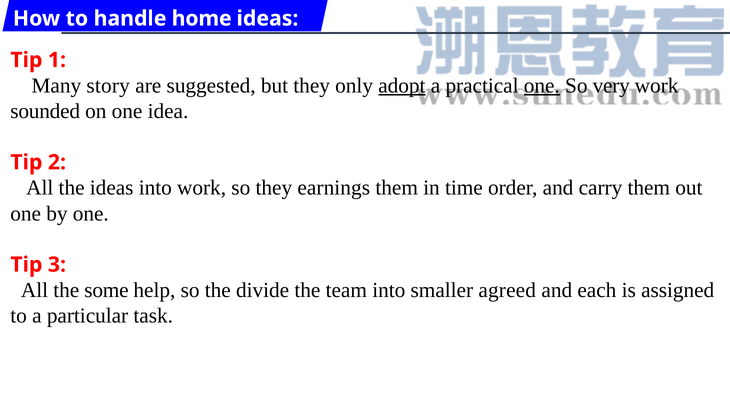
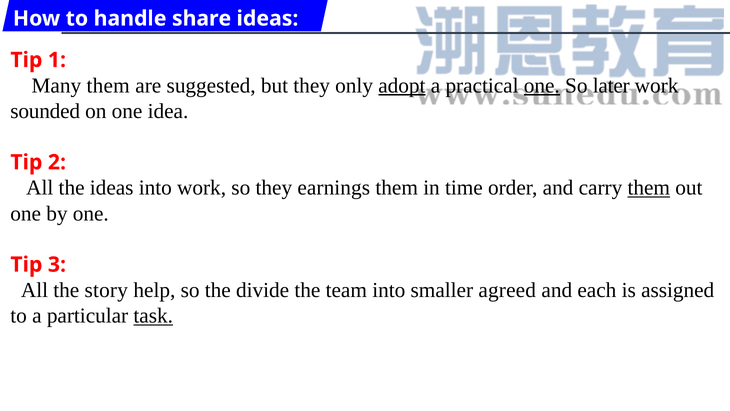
home: home -> share (202, 19)
Many story: story -> them (108, 85)
very: very -> later (611, 85)
them underline: none -> present (649, 188)
some: some -> story (106, 290)
task underline: none -> present (153, 316)
